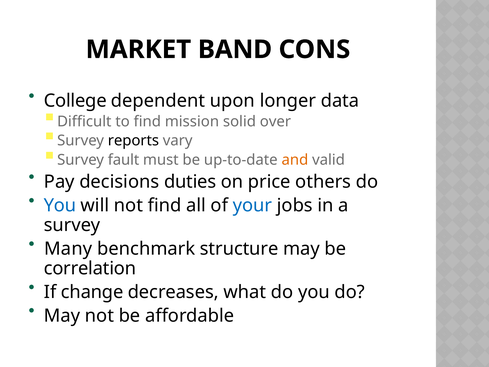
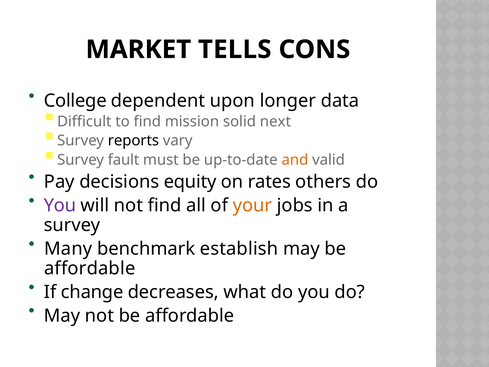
BAND: BAND -> TELLS (235, 49)
over: over -> next (275, 121)
duties: duties -> equity (190, 182)
price: price -> rates (269, 182)
You colour: blue -> purple (60, 205)
your colour: blue -> orange (252, 205)
structure: structure -> establish (239, 249)
correlation: correlation -> affordable (90, 268)
